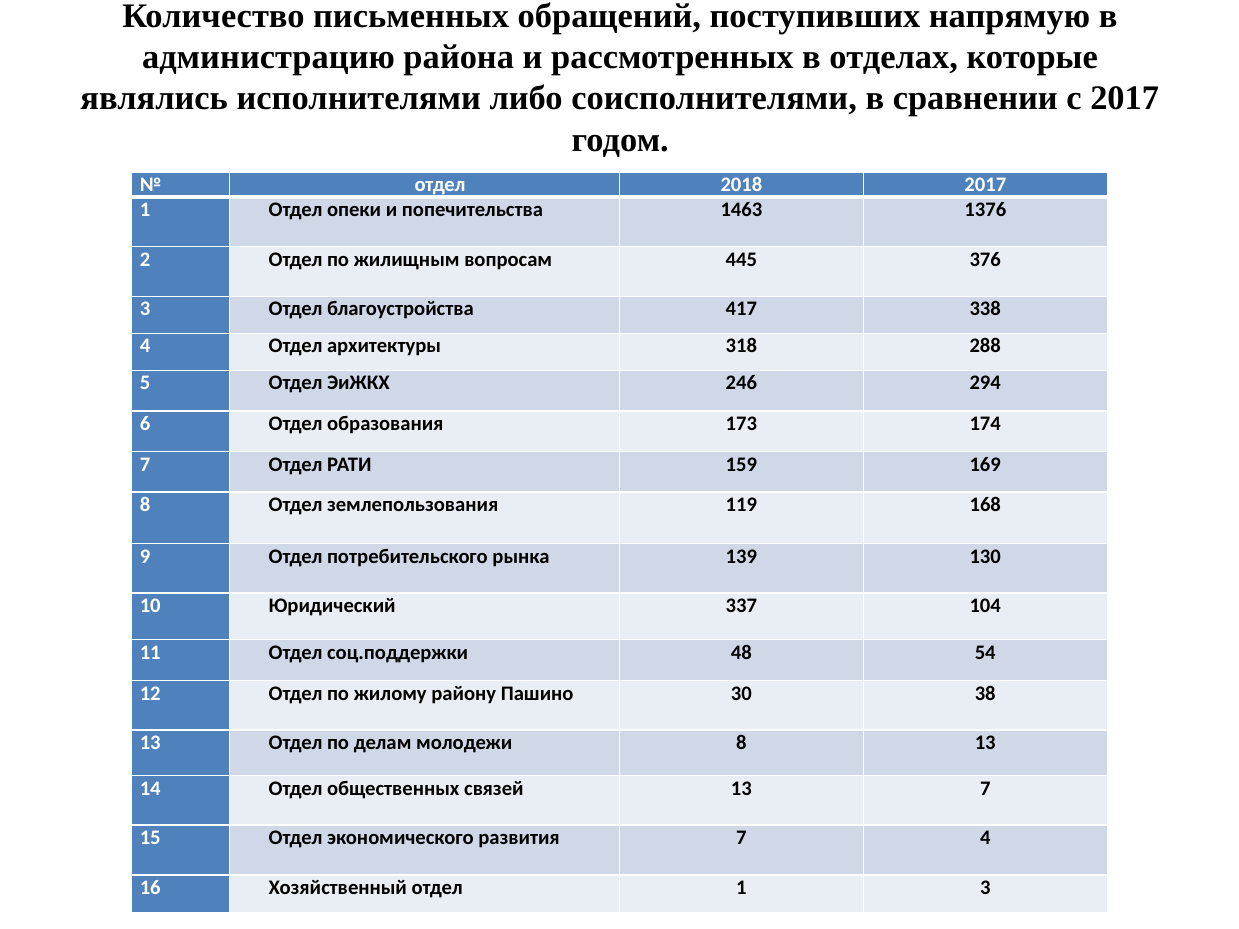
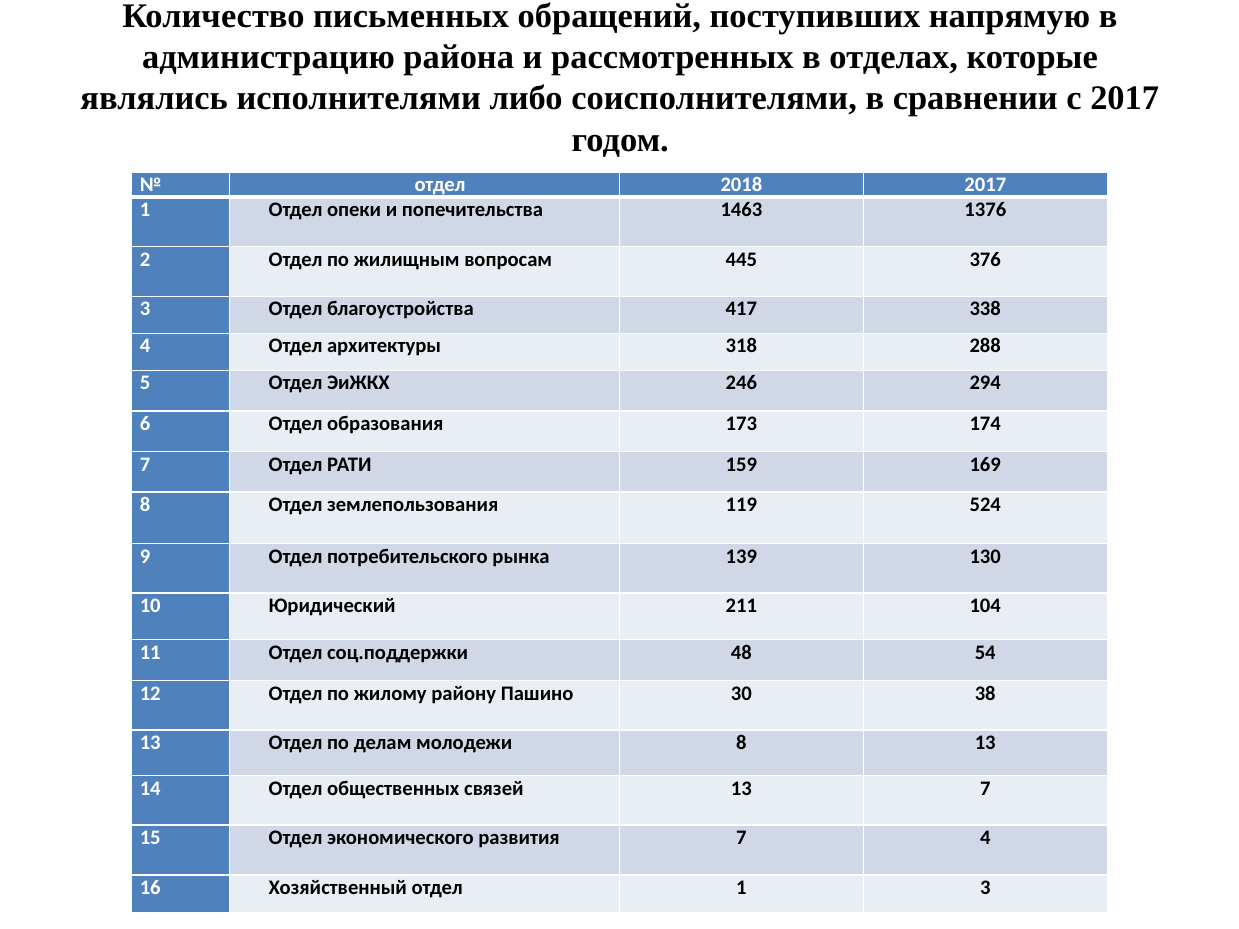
168: 168 -> 524 (985, 505)
337: 337 -> 211 (741, 606)
